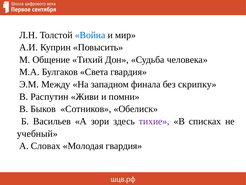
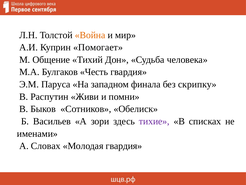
Война colour: blue -> orange (90, 35)
Повысить: Повысить -> Помогает (98, 47)
Света: Света -> Честь (94, 72)
Между: Между -> Паруса (56, 84)
учебный: учебный -> именами (37, 133)
